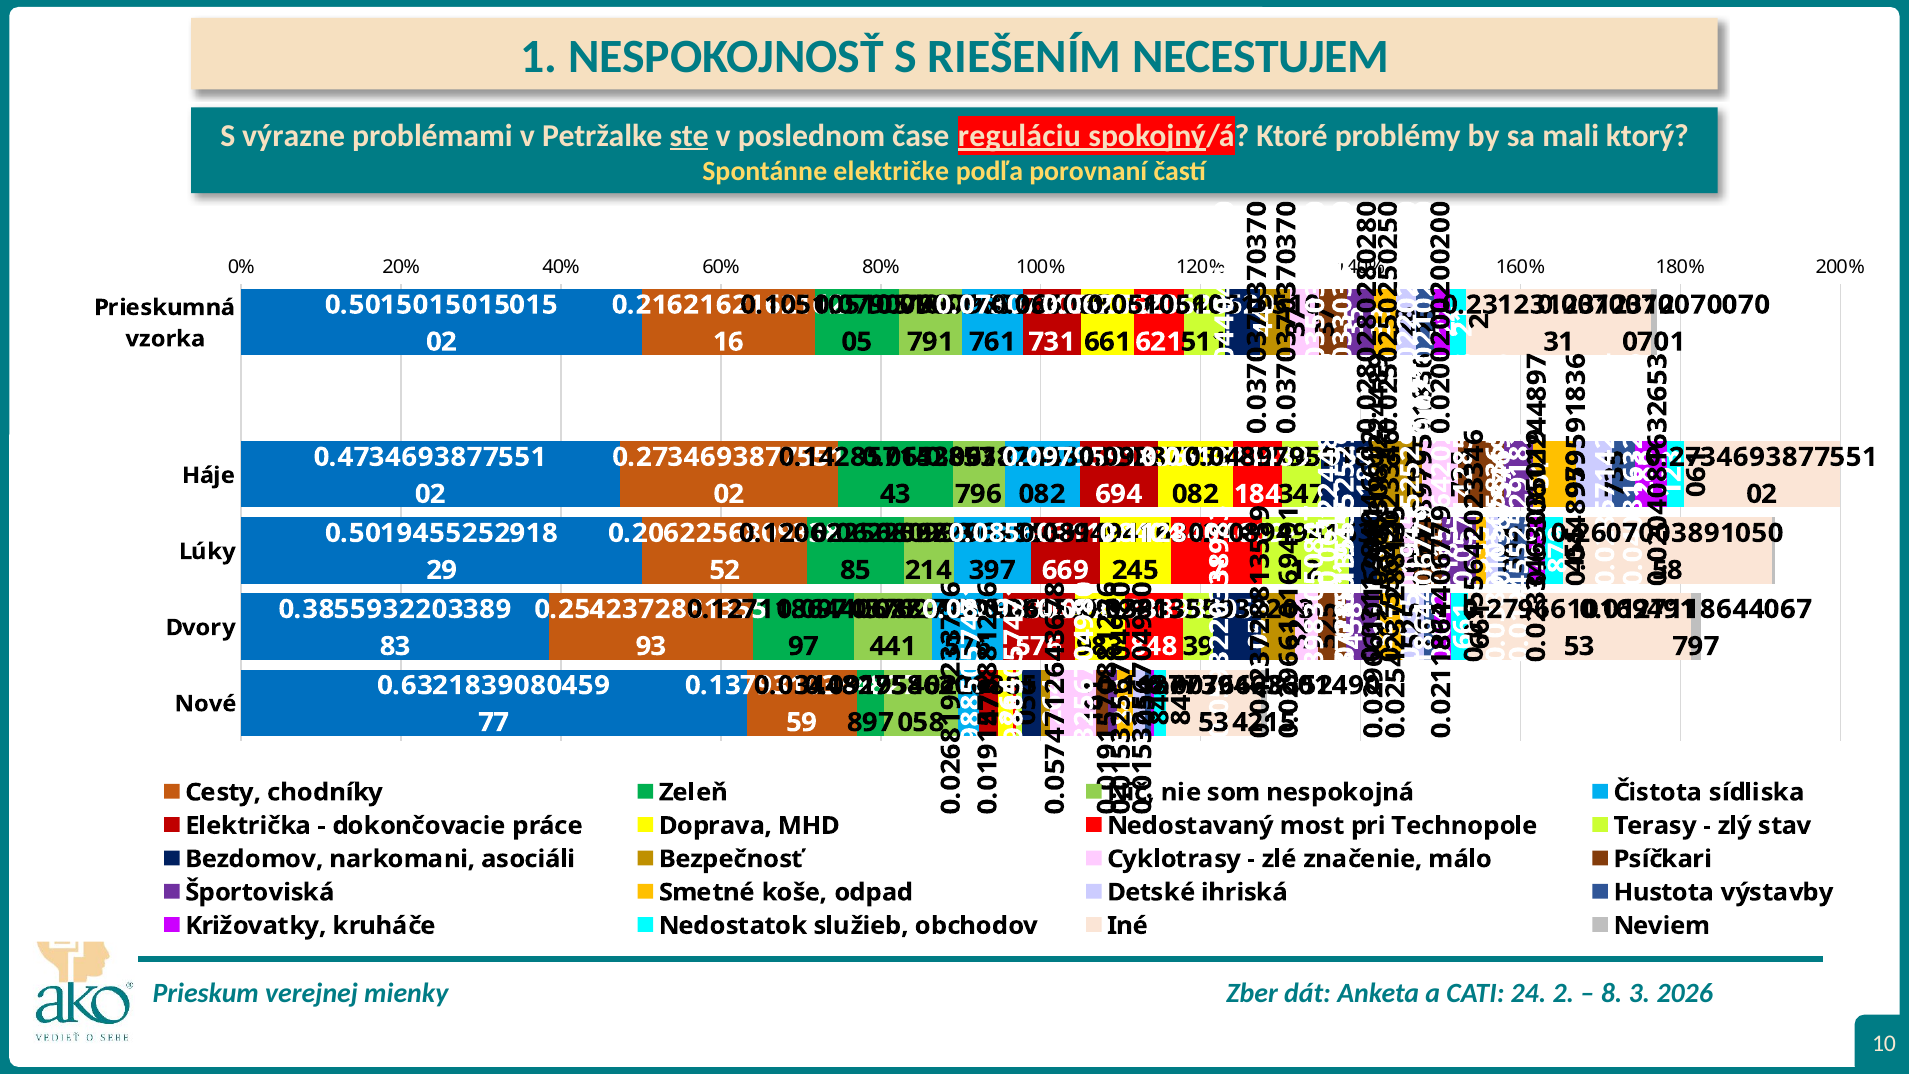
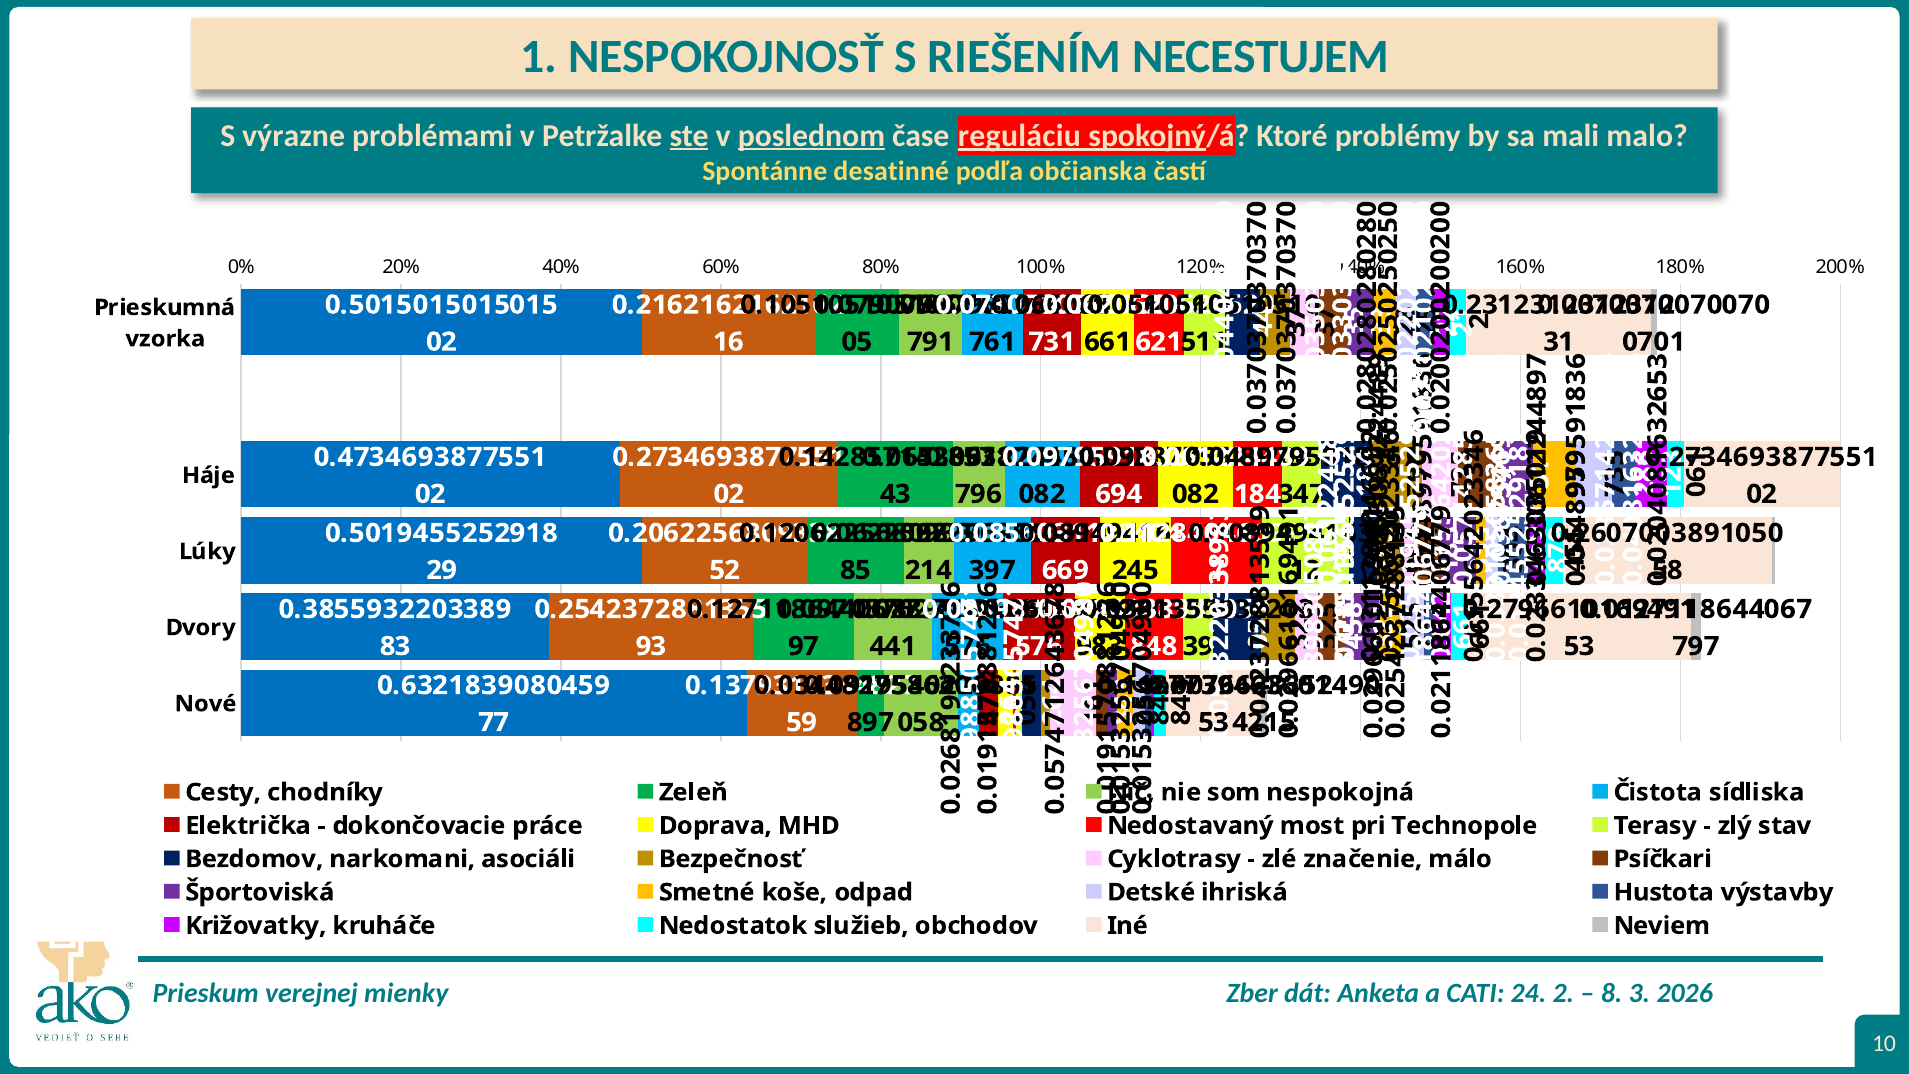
poslednom underline: none -> present (811, 136)
ktorý: ktorý -> malo (1647, 136)
električke: električke -> desatinné (891, 171)
porovnaní: porovnaní -> občianska (1088, 171)
